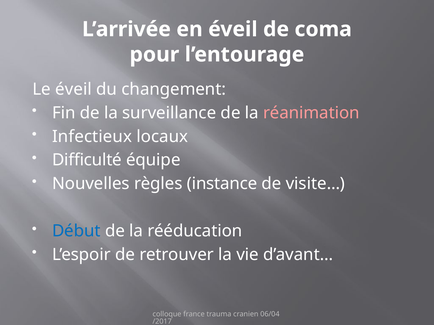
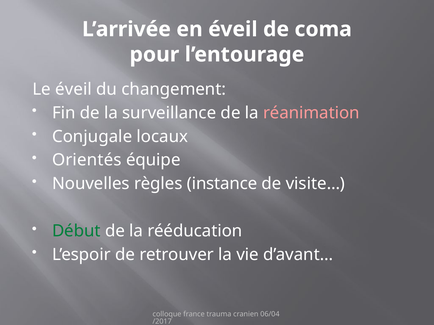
Infectieux: Infectieux -> Conjugale (92, 137)
Difficulté: Difficulté -> Orientés (87, 160)
Début colour: blue -> green (76, 231)
